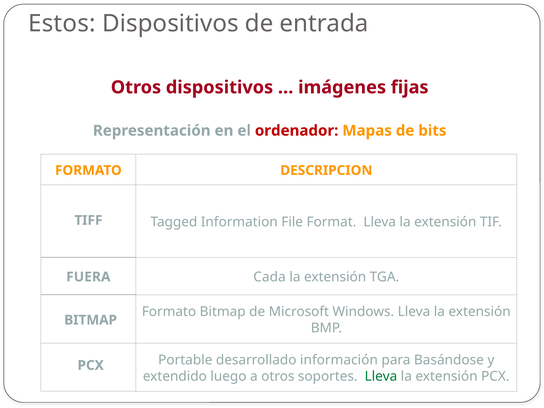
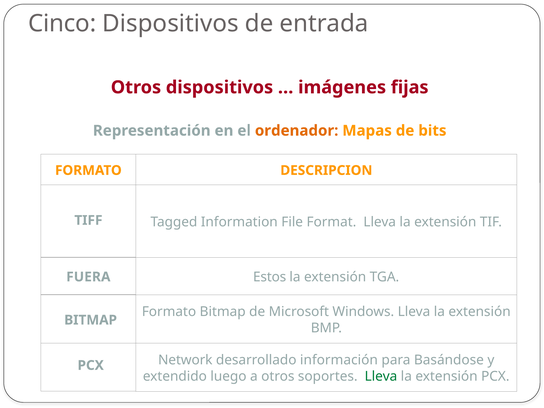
Estos: Estos -> Cinco (62, 23)
ordenador colour: red -> orange (297, 131)
Cada: Cada -> Estos (270, 277)
Portable: Portable -> Network (185, 360)
